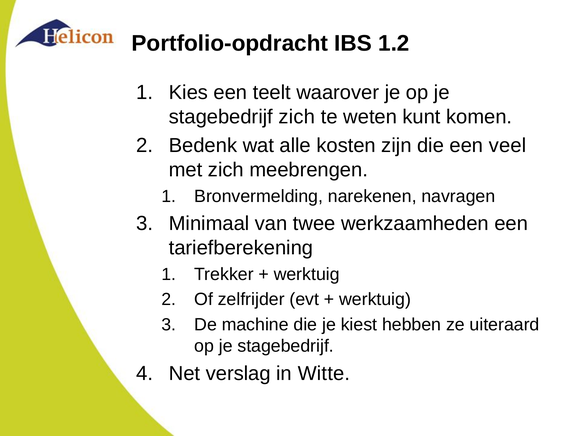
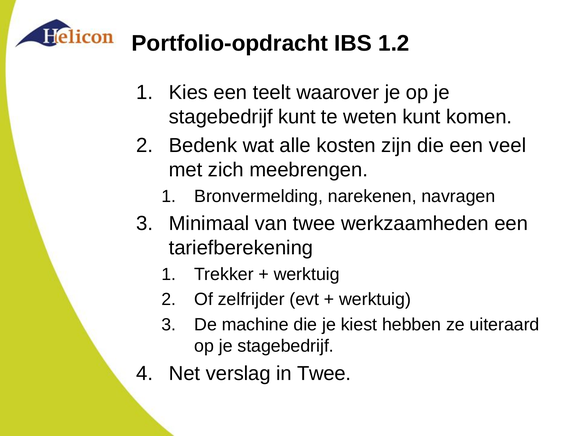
stagebedrijf zich: zich -> kunt (297, 117)
in Witte: Witte -> Twee (324, 373)
